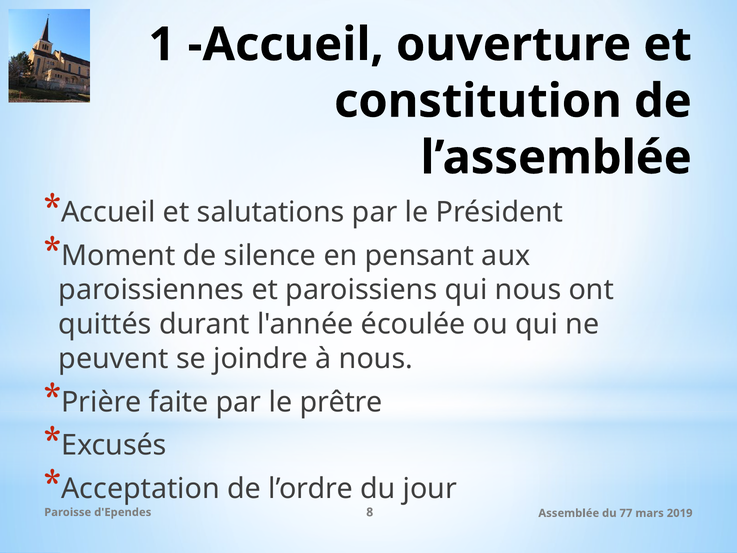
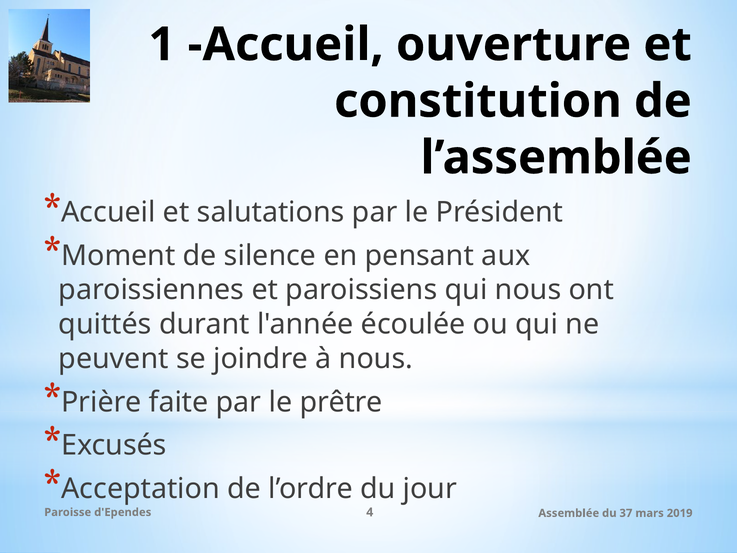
8: 8 -> 4 (370, 512)
77: 77 -> 37 (626, 513)
